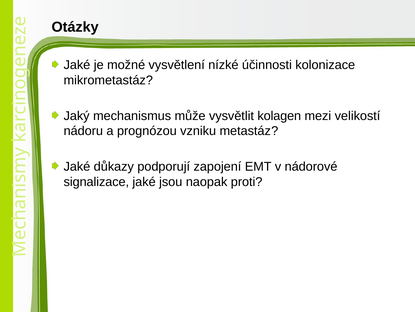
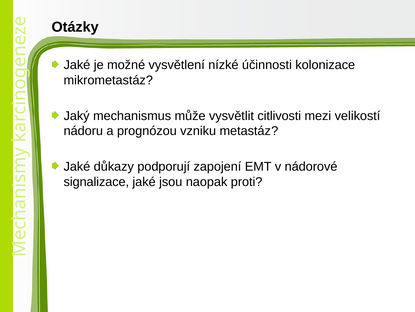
kolagen: kolagen -> citlivosti (279, 116)
